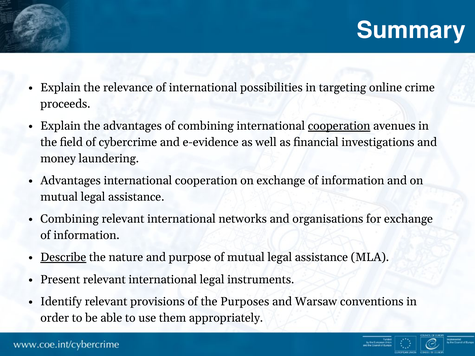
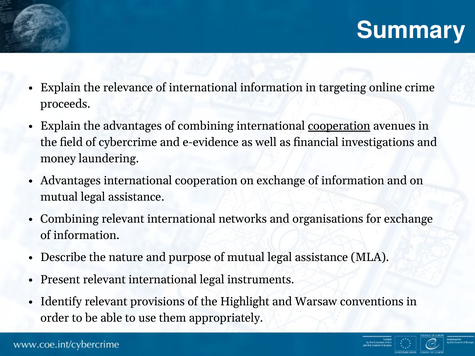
international possibilities: possibilities -> information (271, 88)
Describe underline: present -> none (63, 258)
Purposes: Purposes -> Highlight (245, 302)
